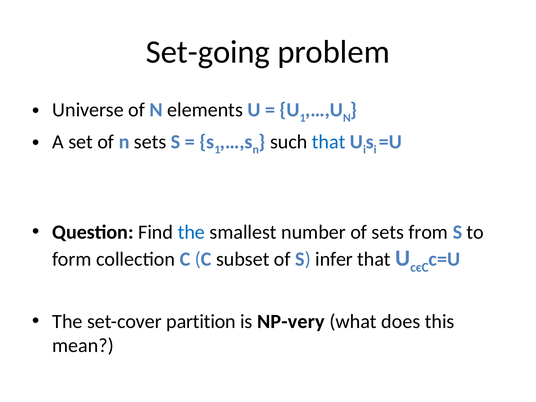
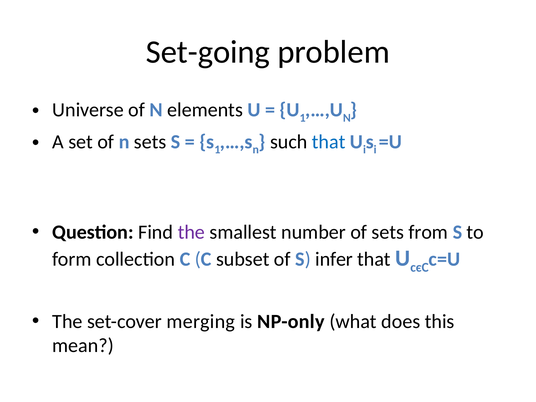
the colour: blue -> purple (191, 232)
partition: partition -> merging (201, 322)
NP-very: NP-very -> NP-only (291, 322)
